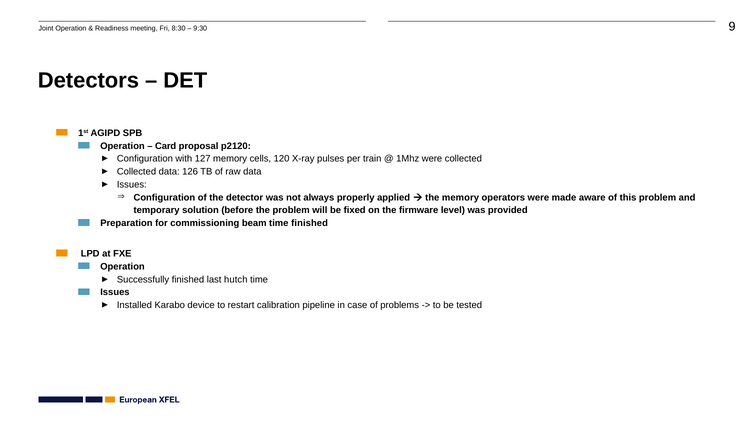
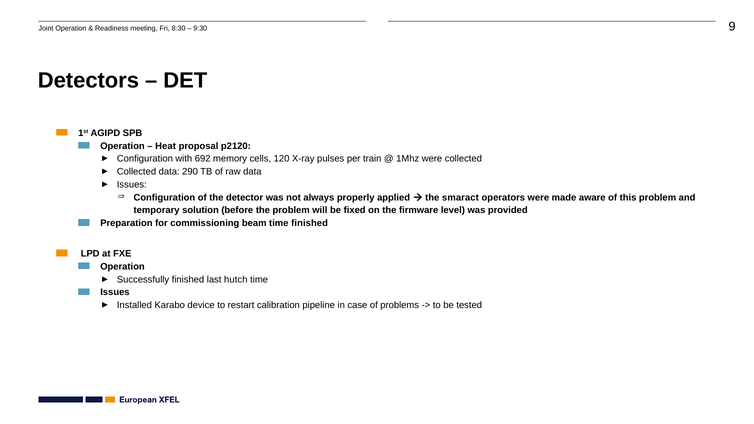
Card: Card -> Heat (166, 146)
127: 127 -> 692 (203, 159)
126: 126 -> 290 (190, 172)
the memory: memory -> smaract (460, 198)
